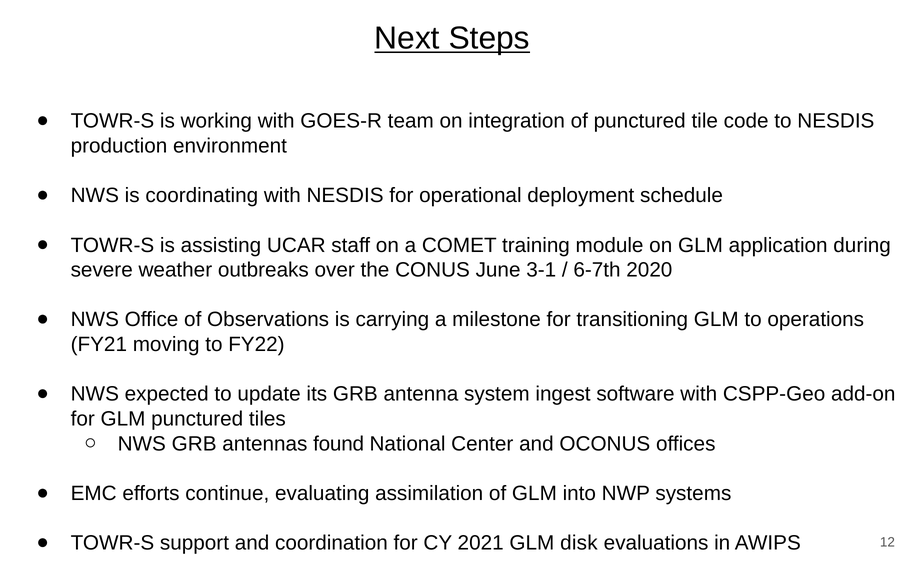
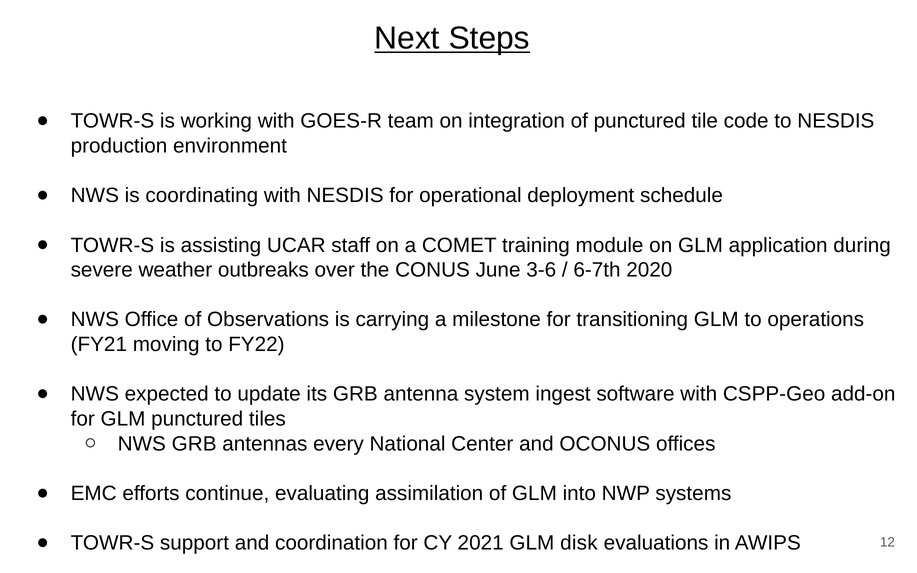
3-1: 3-1 -> 3-6 (541, 270)
found: found -> every (338, 444)
